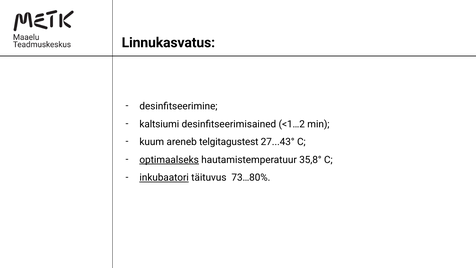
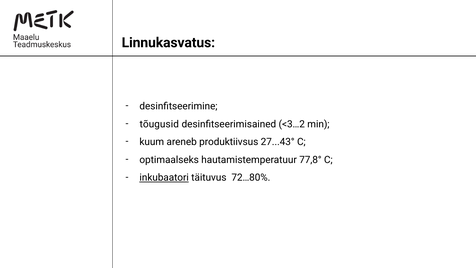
kaltsiumi: kaltsiumi -> tõugusid (159, 124)
<1…2: <1…2 -> <3…2 (292, 124)
telgitagustest: telgitagustest -> produktiivsus (229, 142)
optimaalseks underline: present -> none (169, 160)
35,8°: 35,8° -> 77,8° (310, 160)
73…80%: 73…80% -> 72…80% (251, 178)
